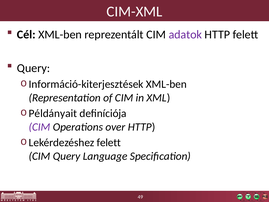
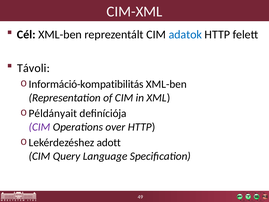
adatok colour: purple -> blue (185, 35)
Query: Query -> Távoli (33, 68)
Információ-kiterjesztések: Információ-kiterjesztések -> Információ-kompatibilitás (86, 84)
Lekérdezéshez felett: felett -> adott (109, 142)
